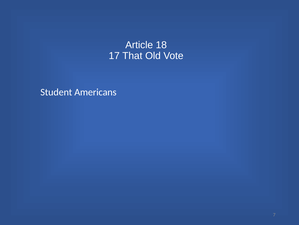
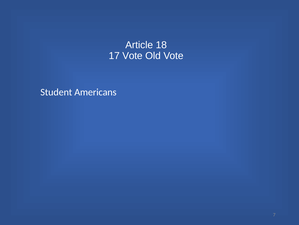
17 That: That -> Vote (132, 56)
